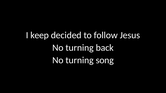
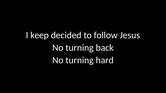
song: song -> hard (105, 60)
